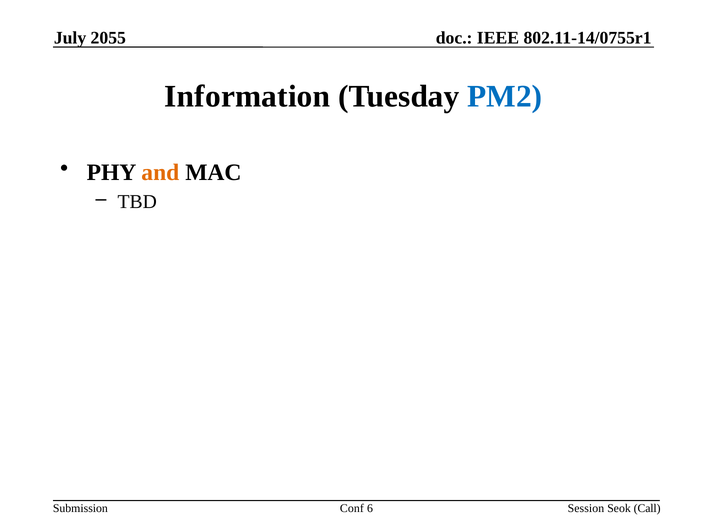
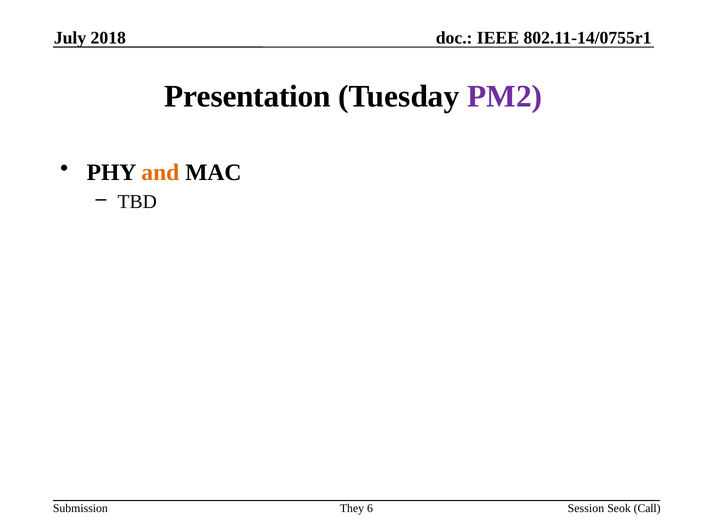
2055: 2055 -> 2018 (108, 38)
Information: Information -> Presentation (248, 96)
PM2 colour: blue -> purple (505, 96)
Conf: Conf -> They (352, 509)
